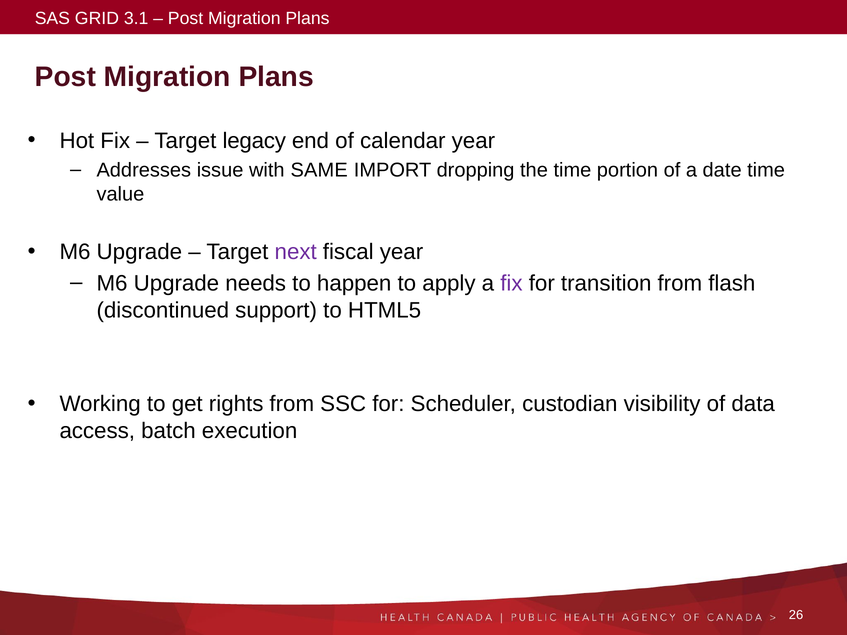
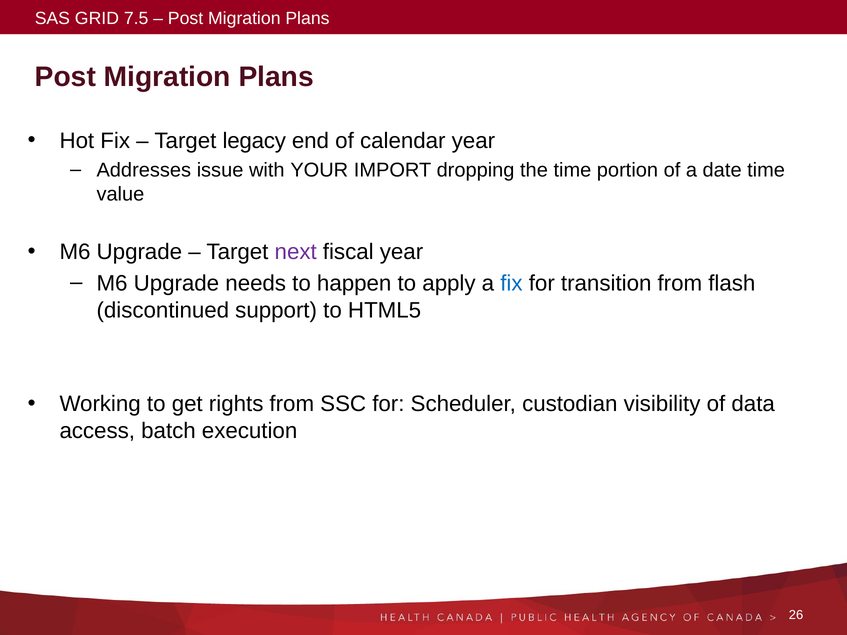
3.1: 3.1 -> 7.5 (136, 19)
SAME: SAME -> YOUR (319, 170)
fix colour: purple -> blue (511, 283)
